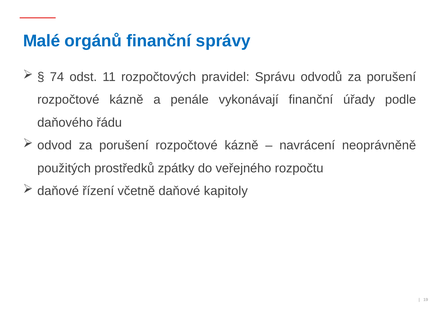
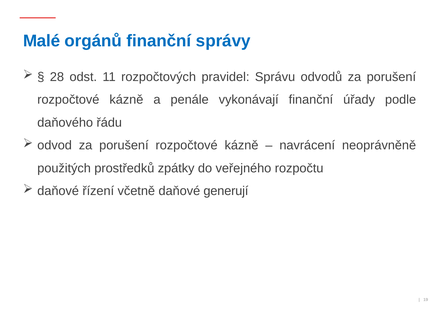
74: 74 -> 28 (57, 77)
kapitoly: kapitoly -> generují (226, 191)
